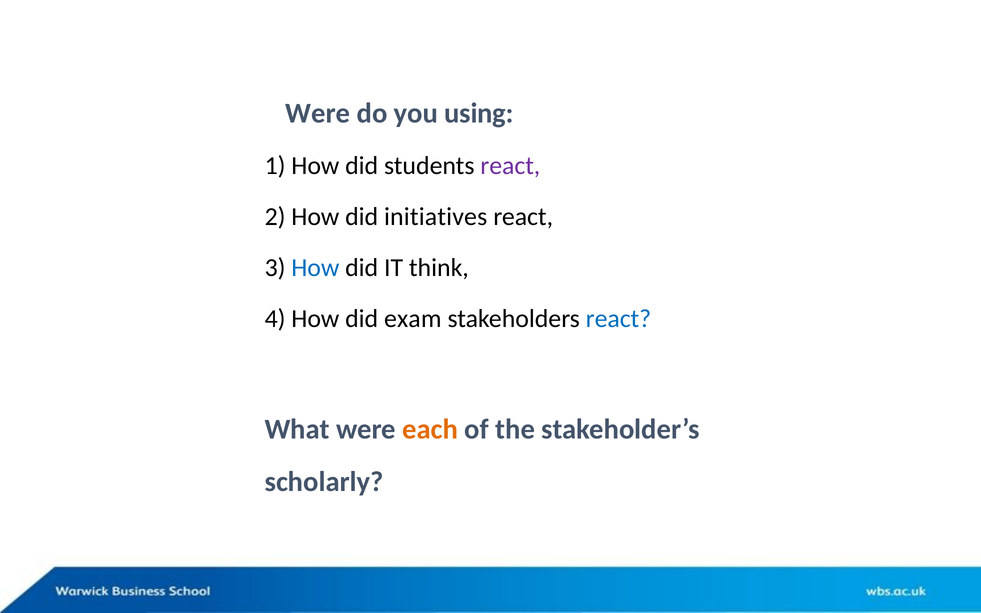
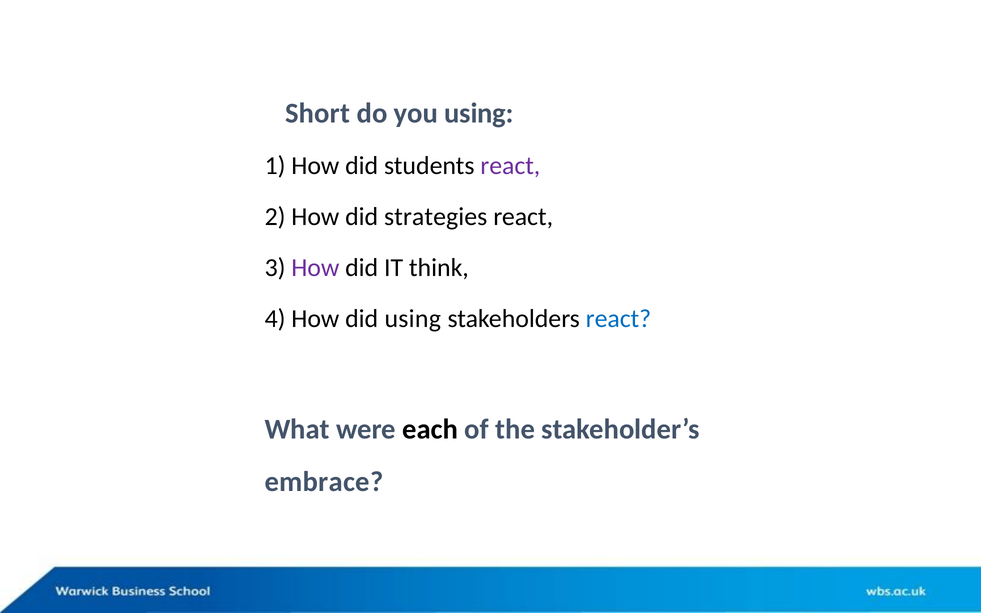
Were: Were -> Short (318, 113)
initiatives: initiatives -> strategies (436, 217)
How colour: blue -> purple (315, 268)
did exam: exam -> using (413, 319)
each colour: orange -> black (430, 430)
scholarly: scholarly -> embrace (324, 482)
